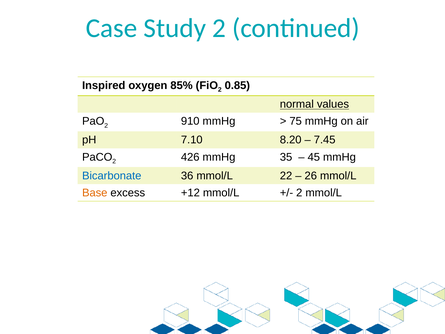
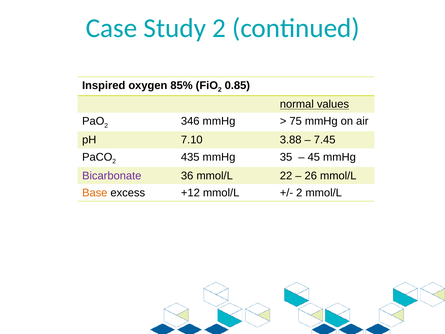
910: 910 -> 346 (190, 121)
8.20: 8.20 -> 3.88 (291, 140)
426: 426 -> 435 (190, 157)
Bicarbonate colour: blue -> purple (112, 176)
